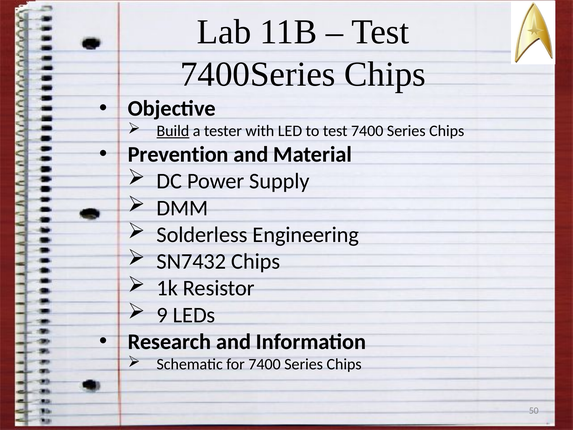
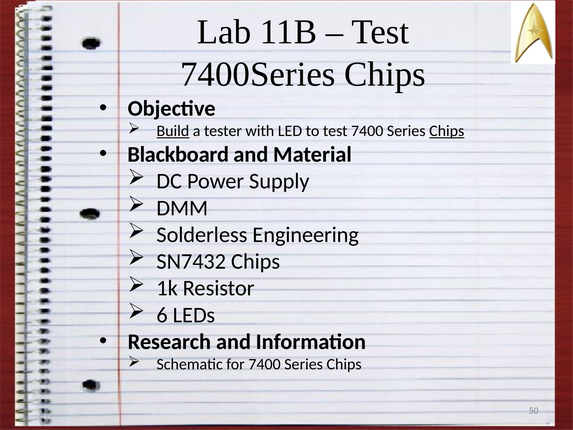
Chips underline: none -> present (447, 131)
Prevention: Prevention -> Blackboard (178, 154)
9: 9 -> 6 (162, 315)
